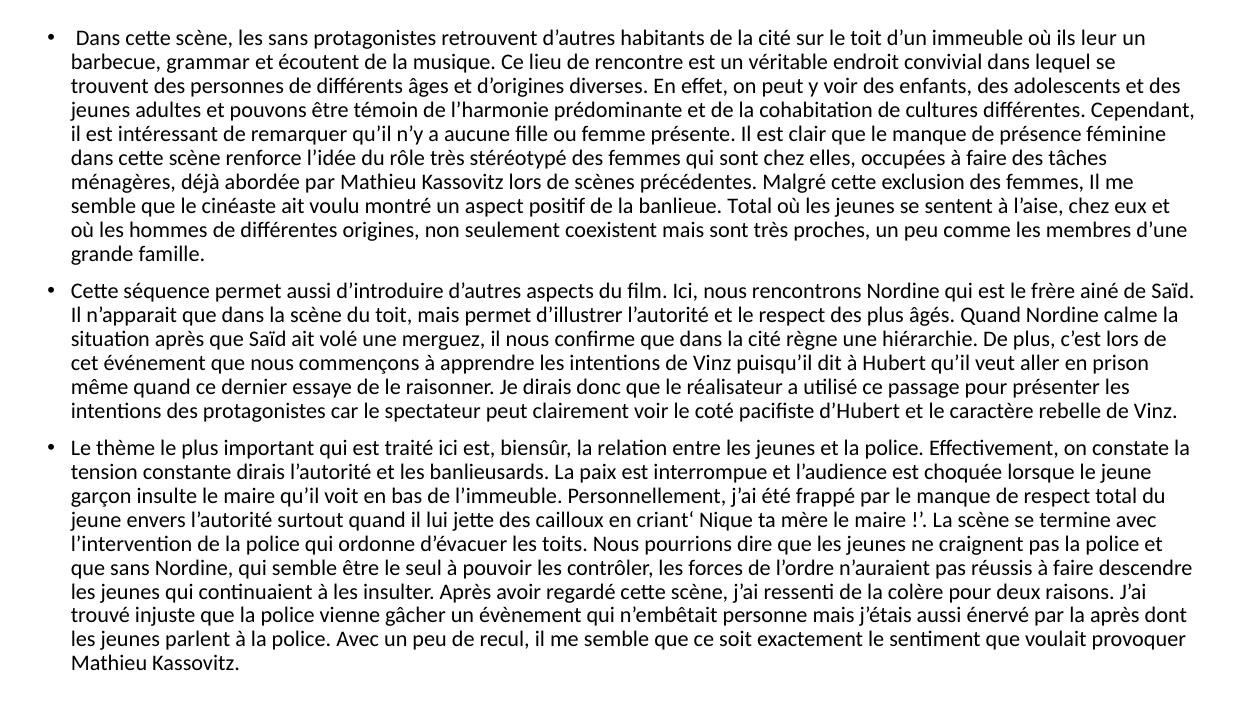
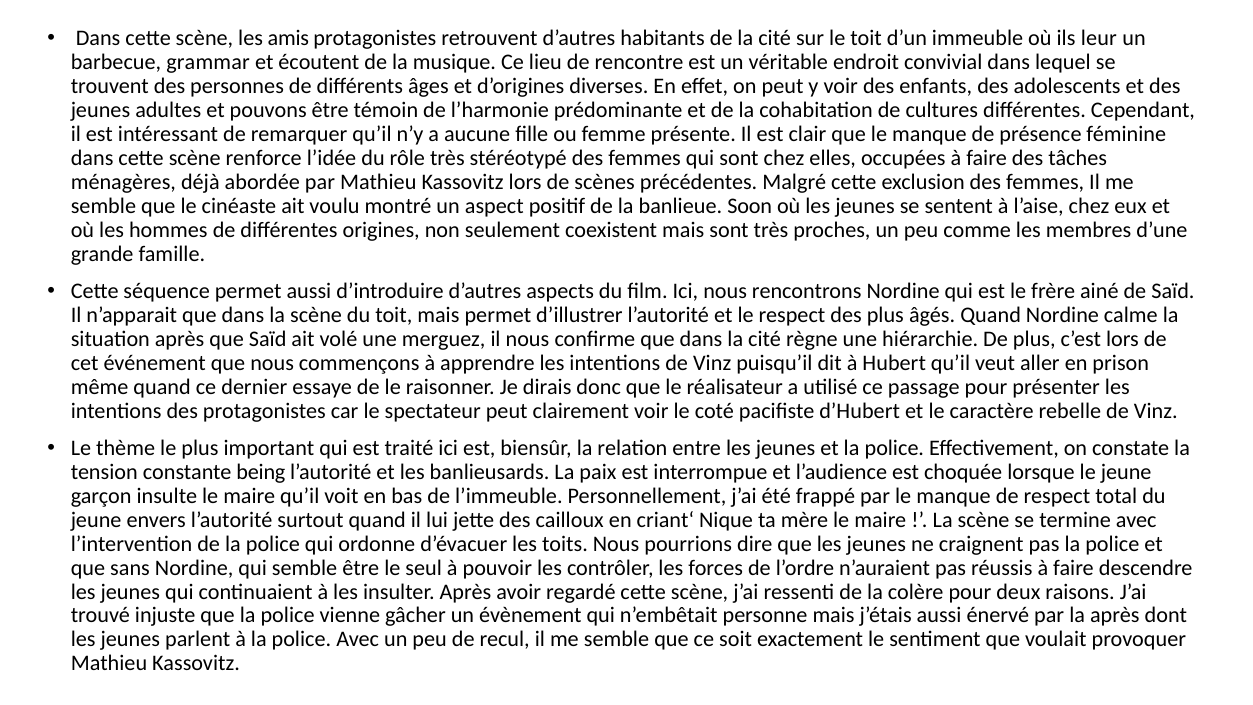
les sans: sans -> amis (288, 38)
banlieue Total: Total -> Soon (750, 206)
constante dirais: dirais -> being (261, 472)
